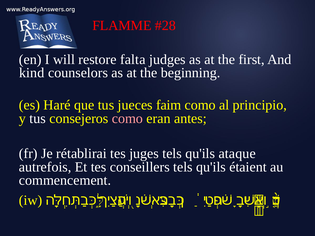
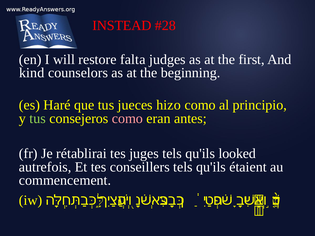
FLAMME: FLAMME -> INSTEAD (122, 26)
faim: faim -> hizo (169, 105)
tus colour: white -> light green (38, 119)
ataque: ataque -> looked (237, 154)
